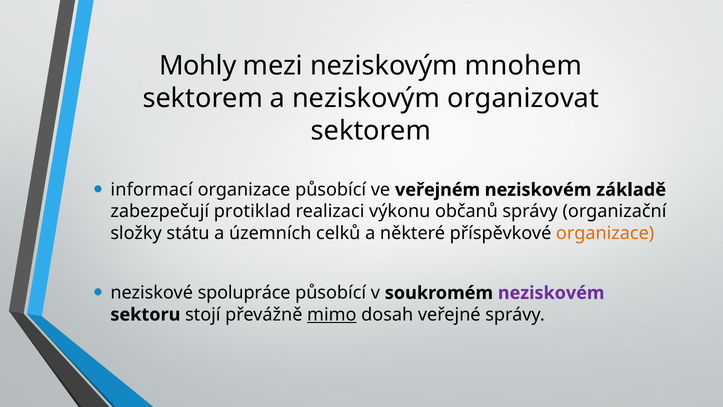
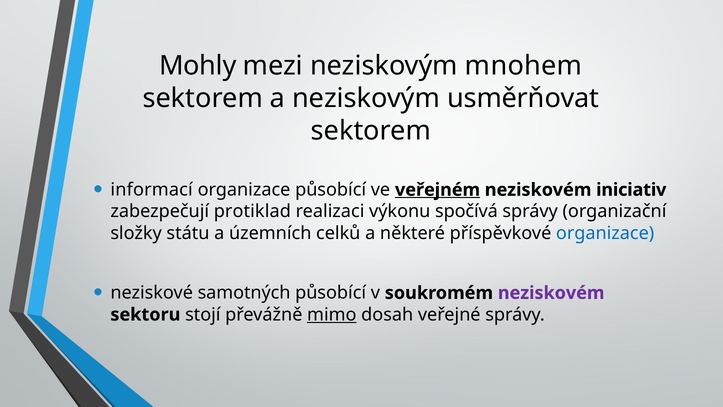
organizovat: organizovat -> usměrňovat (523, 98)
veřejném underline: none -> present (438, 190)
základě: základě -> iniciativ (631, 190)
občanů: občanů -> spočívá (466, 211)
organizace colour: orange -> blue (605, 233)
spolupráce: spolupráce -> samotných (244, 293)
